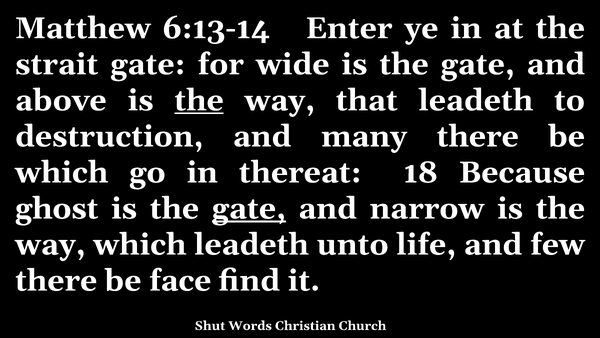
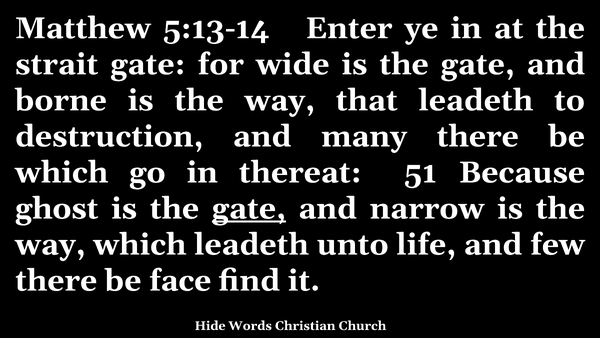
6:13-14: 6:13-14 -> 5:13-14 (216, 28)
above: above -> borne (61, 100)
the underline: present -> none (199, 100)
18: 18 -> 51 (420, 172)
Shut: Shut -> Hide (210, 325)
